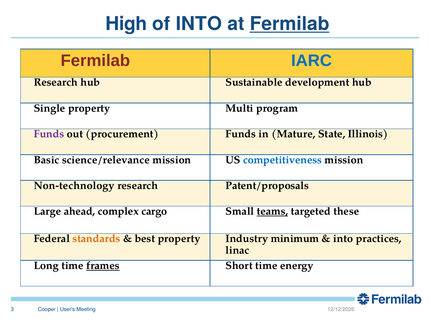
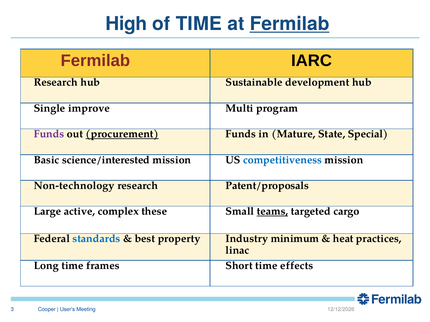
of INTO: INTO -> TIME (199, 24)
IARC colour: blue -> black (312, 61)
Single property: property -> improve (89, 108)
procurement underline: none -> present (122, 134)
Illinois: Illinois -> Special (368, 134)
science/relevance: science/relevance -> science/interested (106, 160)
ahead: ahead -> active (79, 212)
cargo: cargo -> these (154, 212)
these: these -> cargo (346, 212)
standards colour: orange -> blue (96, 239)
into: into -> heat (343, 239)
frames underline: present -> none (103, 266)
energy: energy -> effects (297, 266)
